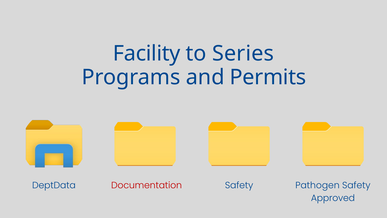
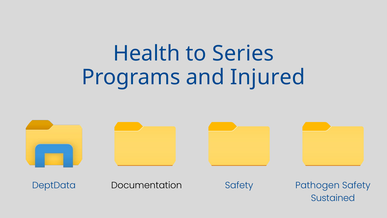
Facility: Facility -> Health (147, 53)
Permits: Permits -> Injured (268, 77)
Documentation colour: red -> black (147, 185)
Approved: Approved -> Sustained (333, 198)
